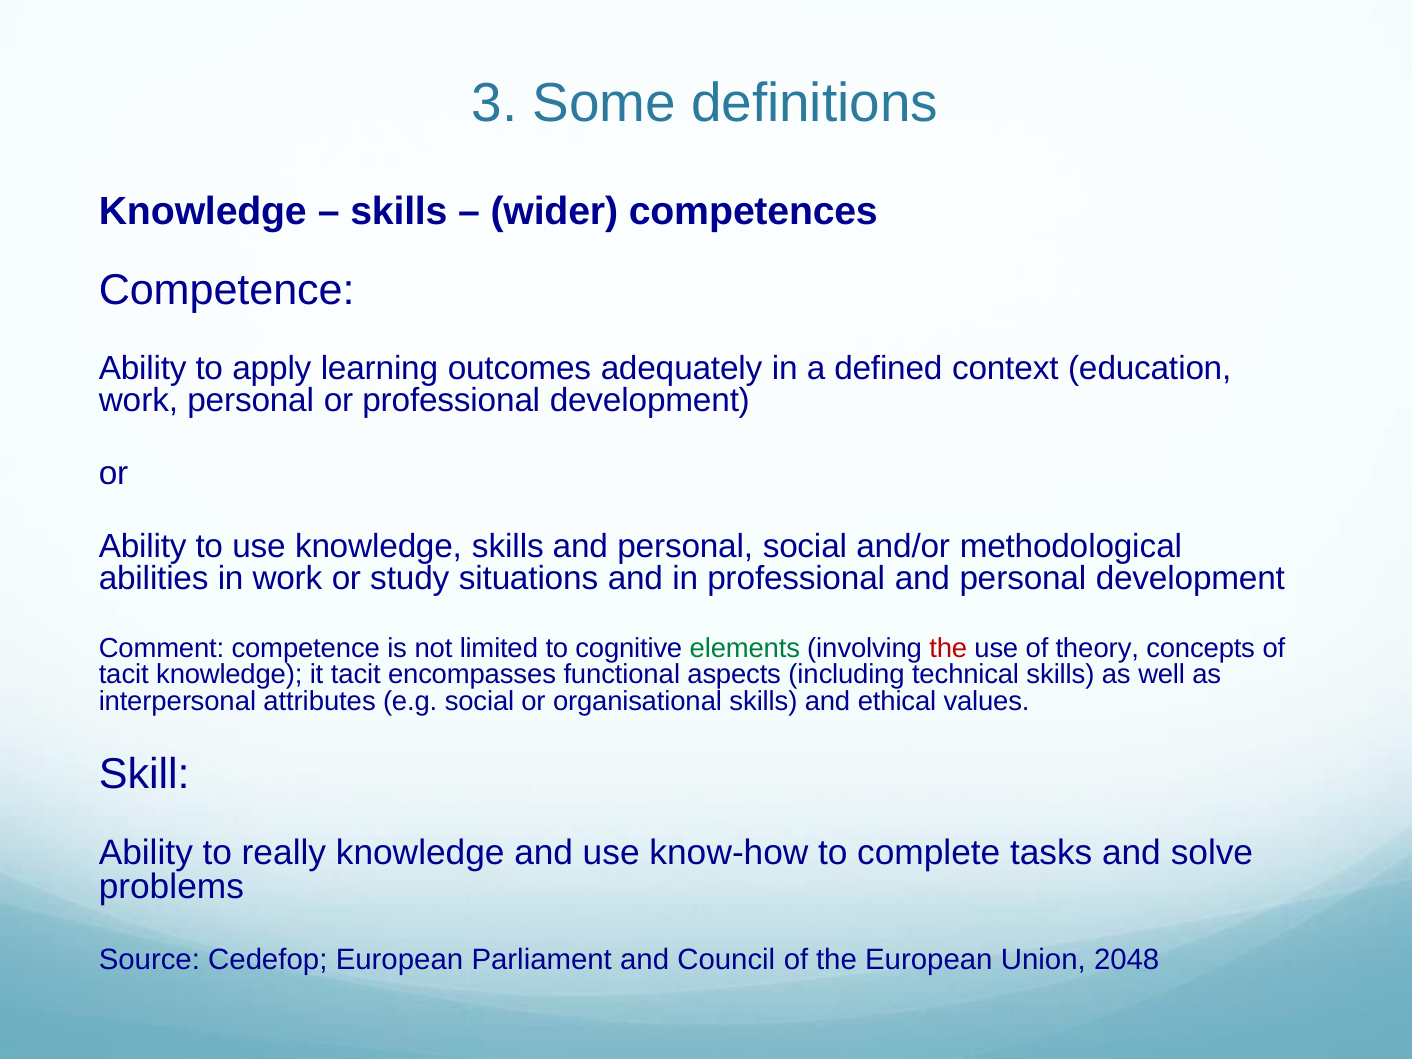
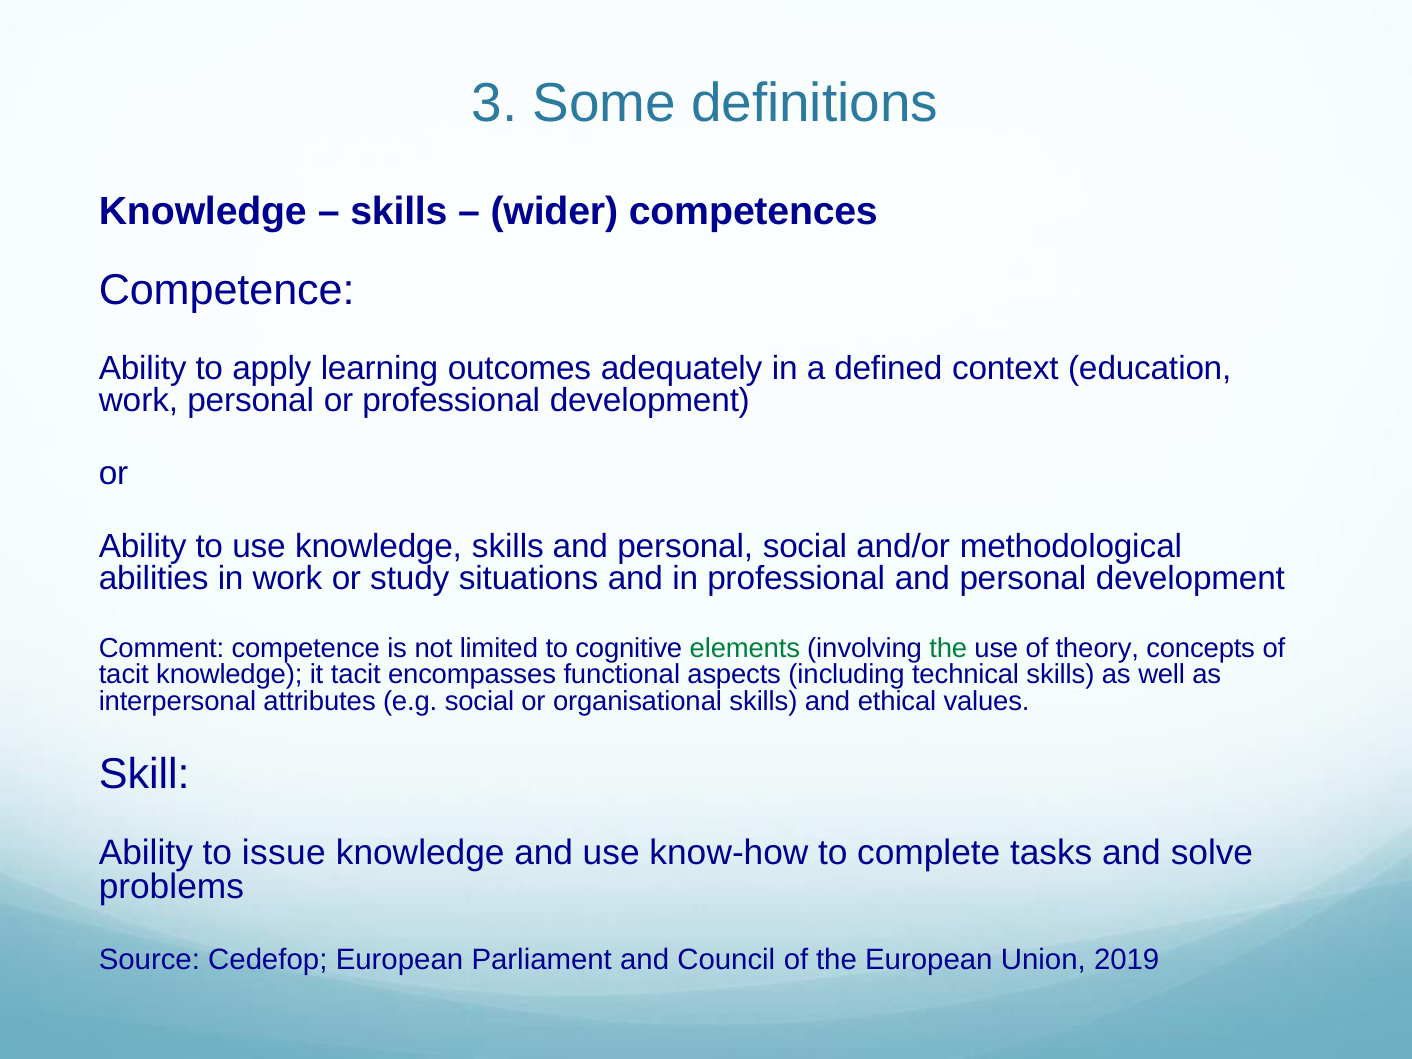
the colour: red -> green (948, 649)
really: really -> issue (284, 853)
2048: 2048 -> 2019 (1127, 960)
